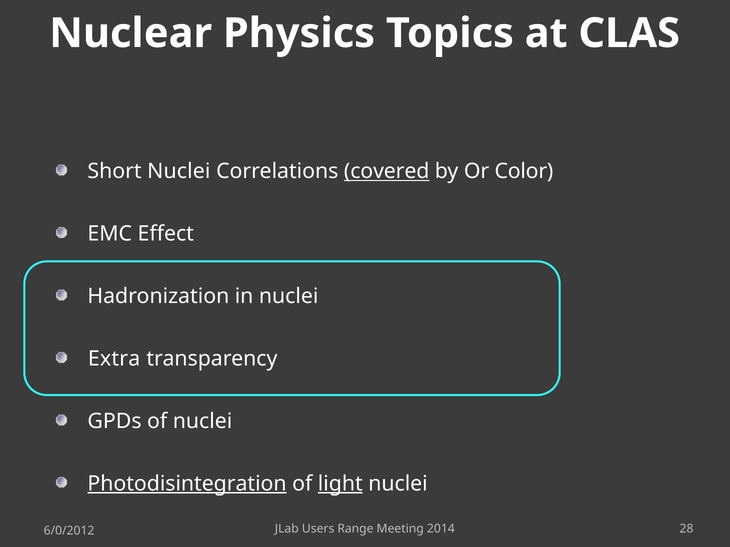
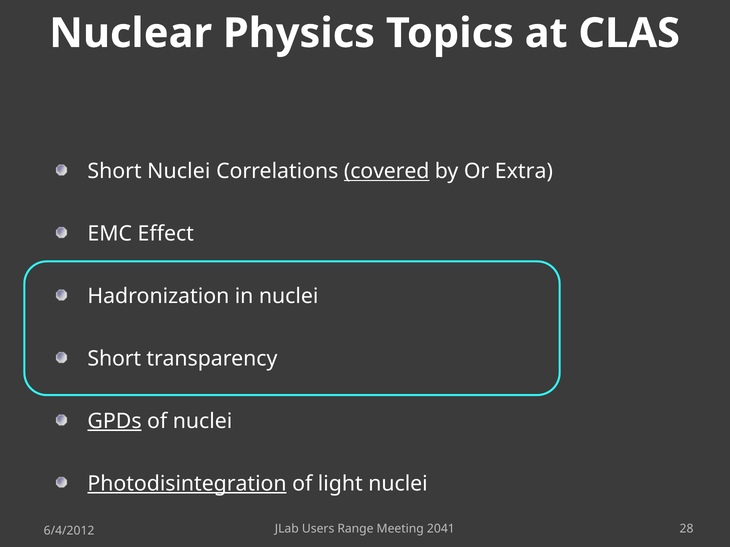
Color: Color -> Extra (524, 172)
Extra: Extra -> Short (114, 359)
GPDs underline: none -> present (115, 422)
light underline: present -> none (340, 484)
2014: 2014 -> 2041 (441, 529)
6/0/2012: 6/0/2012 -> 6/4/2012 (69, 531)
